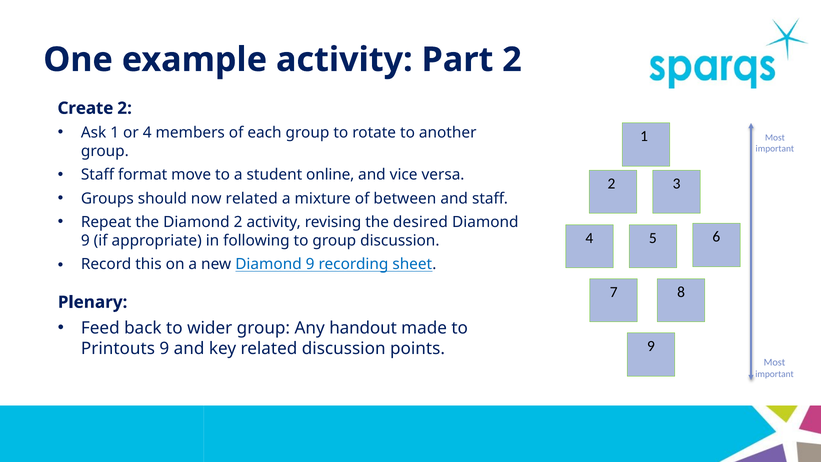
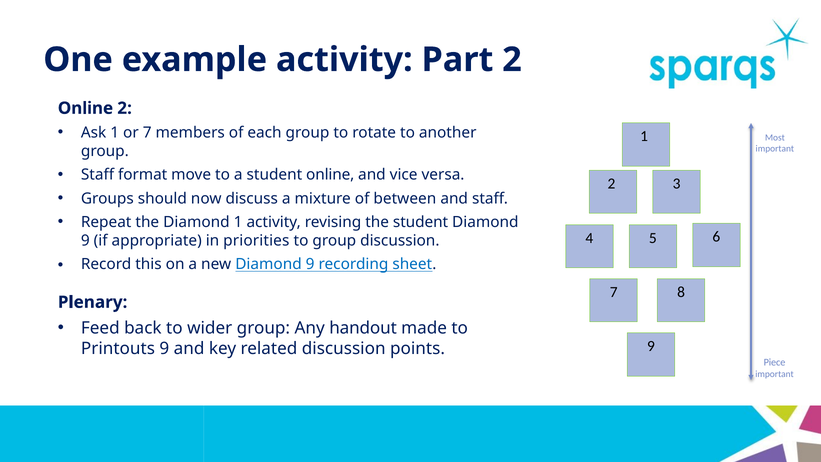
Create: Create -> Online (85, 108)
or 4: 4 -> 7 (147, 133)
now related: related -> discuss (252, 198)
Diamond 2: 2 -> 1 (238, 222)
the desired: desired -> student (421, 222)
following: following -> priorities (256, 240)
Most: Most -> Piece (775, 362)
